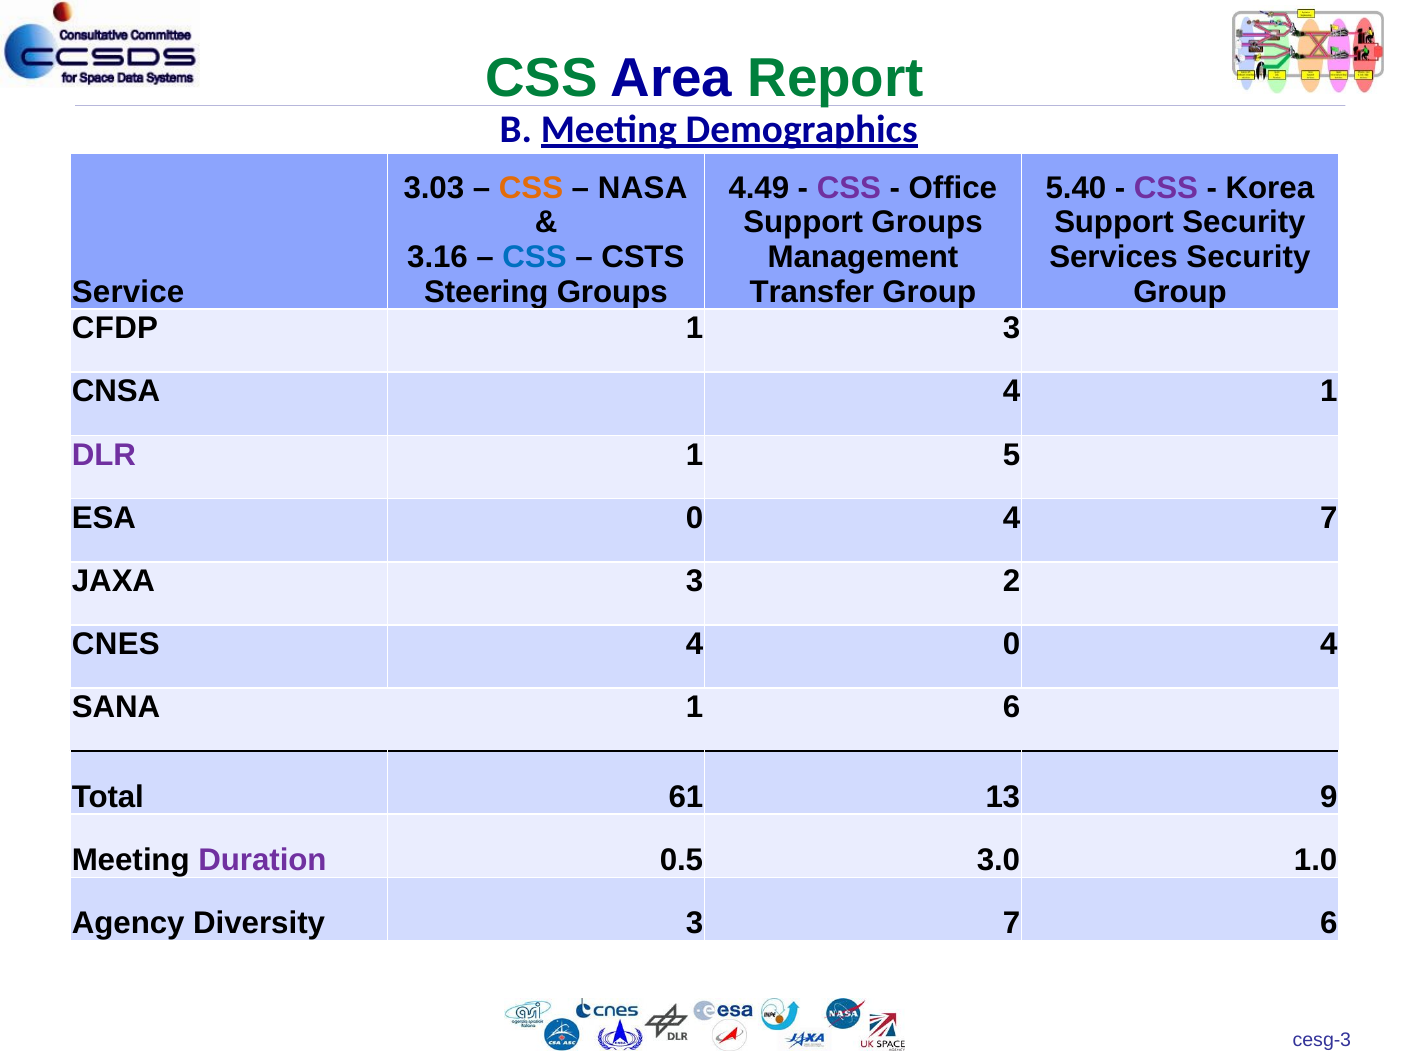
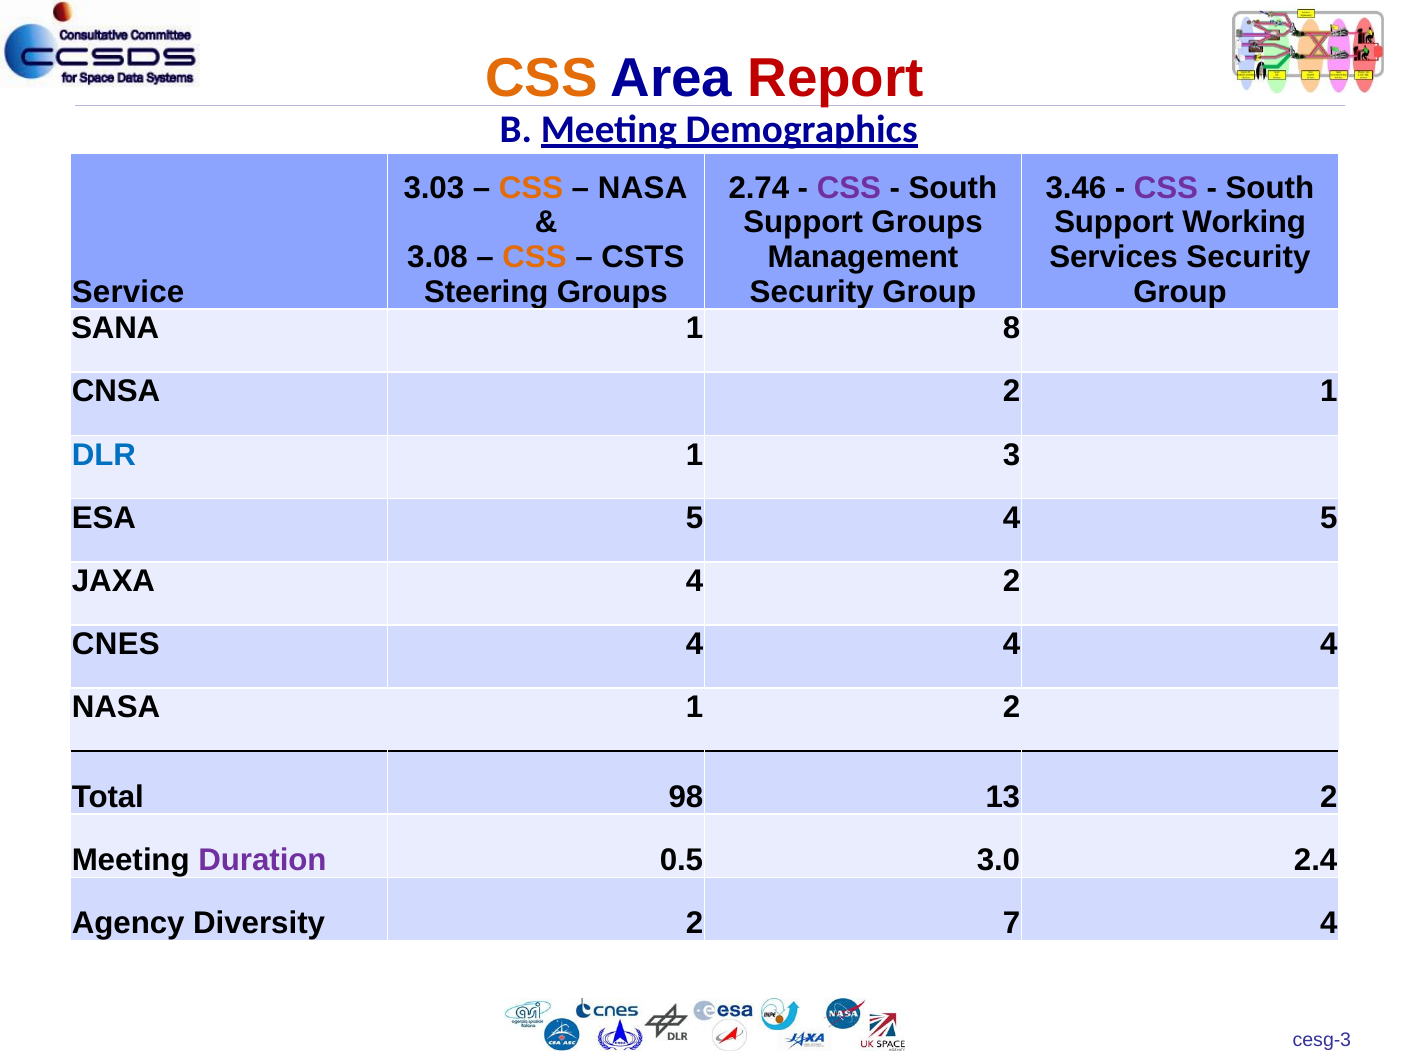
CSS colour: green -> orange (541, 79)
Report colour: green -> red (836, 79)
4.49: 4.49 -> 2.74 (759, 188)
Office: Office -> South (953, 188)
5.40: 5.40 -> 3.46 (1076, 188)
Korea: Korea -> South (1270, 188)
Support Security: Security -> Working (1244, 223)
3.16: 3.16 -> 3.08 (438, 257)
CSS colour: blue -> orange (535, 257)
Transfer: Transfer -> Security (812, 292)
CFDP: CFDP -> SANA (115, 328)
1 3: 3 -> 8 (1012, 328)
CNSA 4: 4 -> 2 (1012, 391)
DLR colour: purple -> blue (104, 455)
5: 5 -> 3 (1012, 455)
ESA 0: 0 -> 5 (695, 518)
4 7: 7 -> 5 (1329, 518)
JAXA 3: 3 -> 4 (695, 581)
0: 0 -> 4 (1012, 644)
SANA: SANA -> NASA (116, 707)
1 6: 6 -> 2 (1012, 707)
61: 61 -> 98 (686, 797)
13 9: 9 -> 2 (1329, 797)
1.0: 1.0 -> 2.4 (1316, 860)
Diversity 3: 3 -> 2 (695, 923)
7 6: 6 -> 4 (1329, 923)
